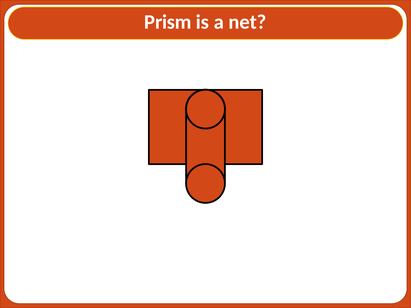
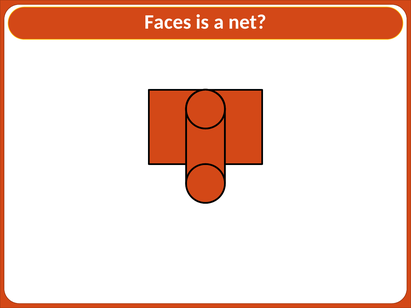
Prism: Prism -> Faces (168, 22)
